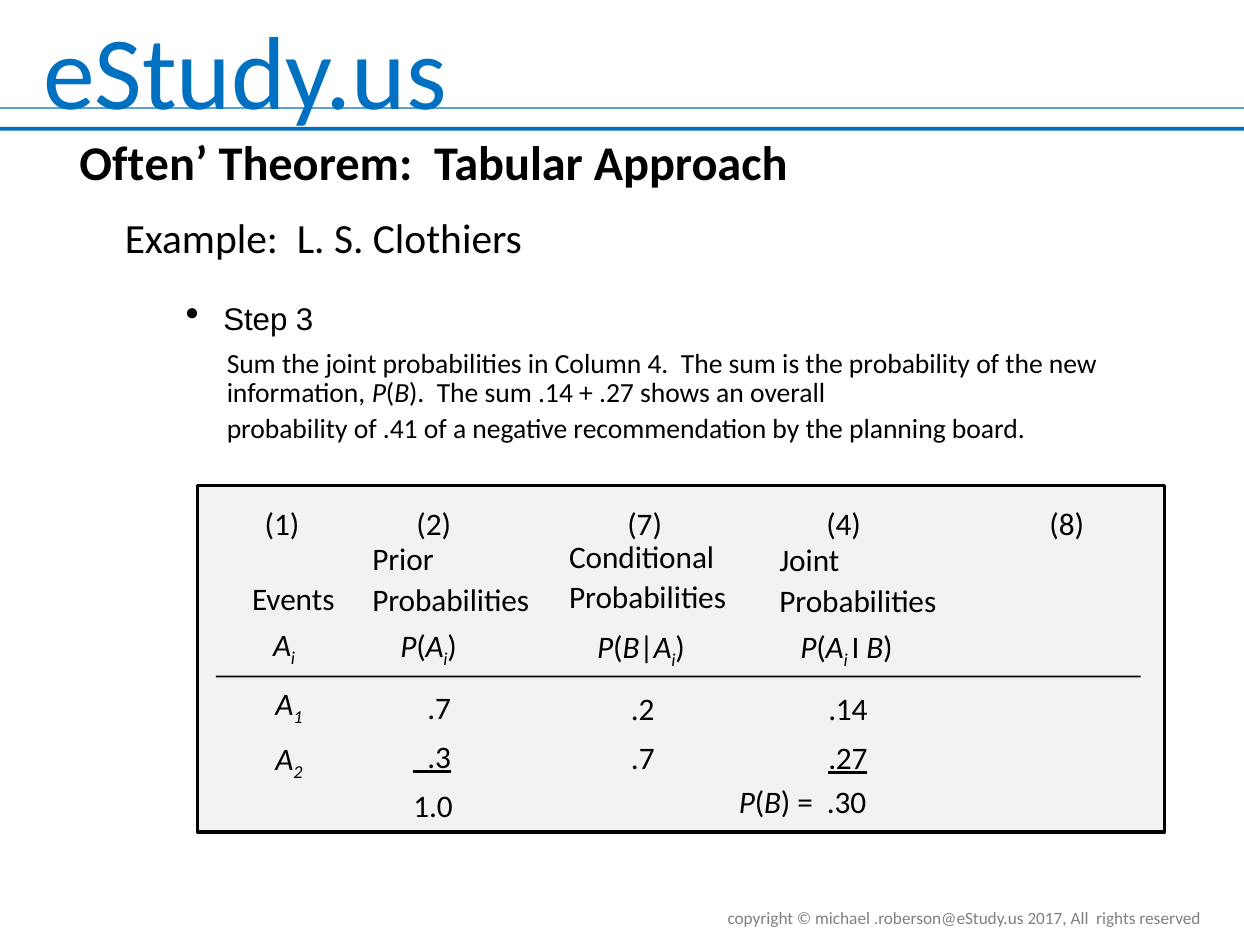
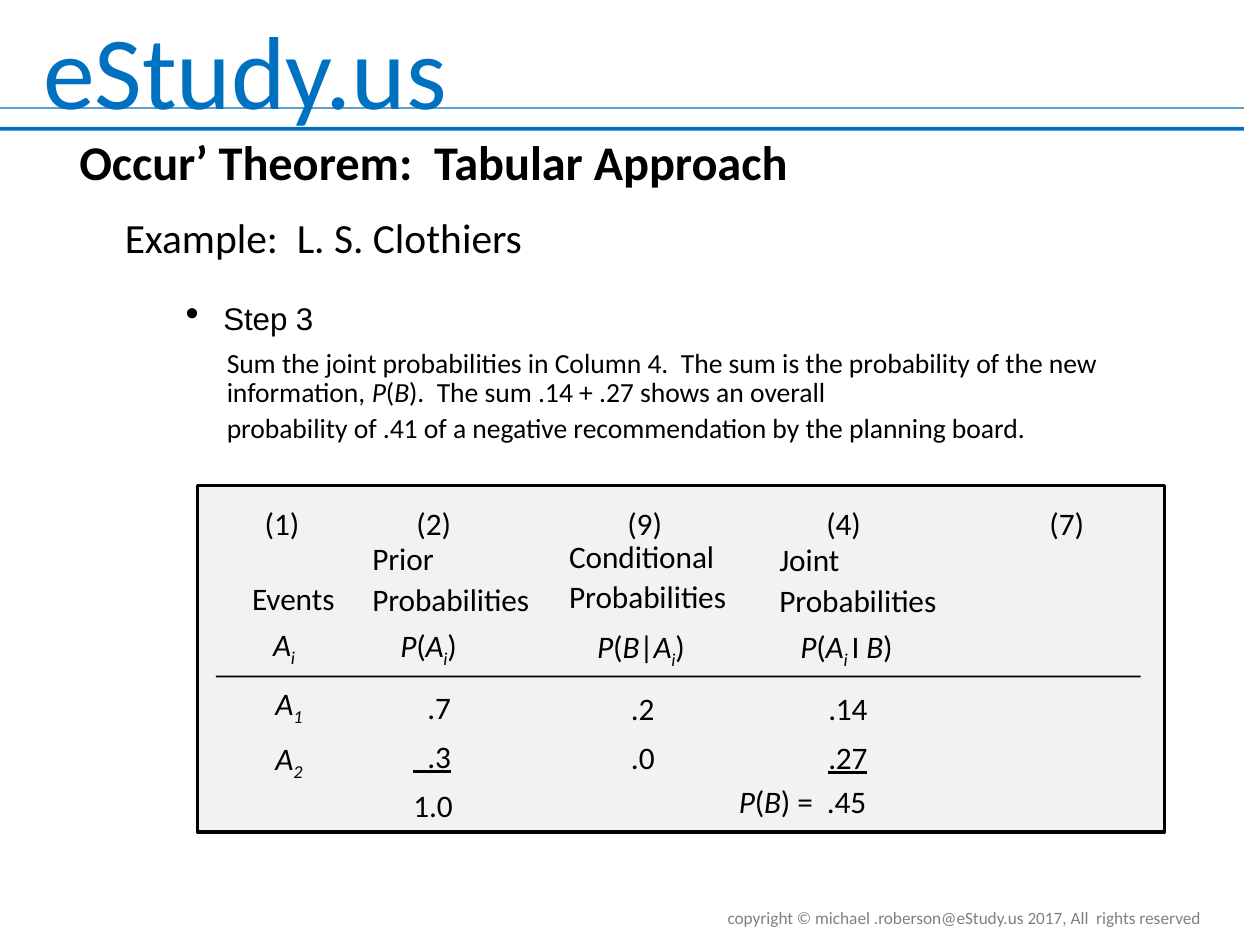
Often: Often -> Occur (144, 164)
7: 7 -> 9 (645, 525)
8: 8 -> 7 (1067, 525)
.7: .7 -> .0 (643, 759)
.30: .30 -> .45 (847, 803)
